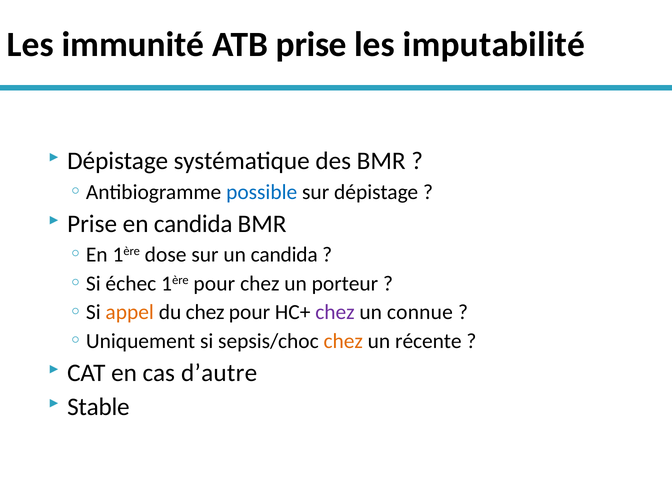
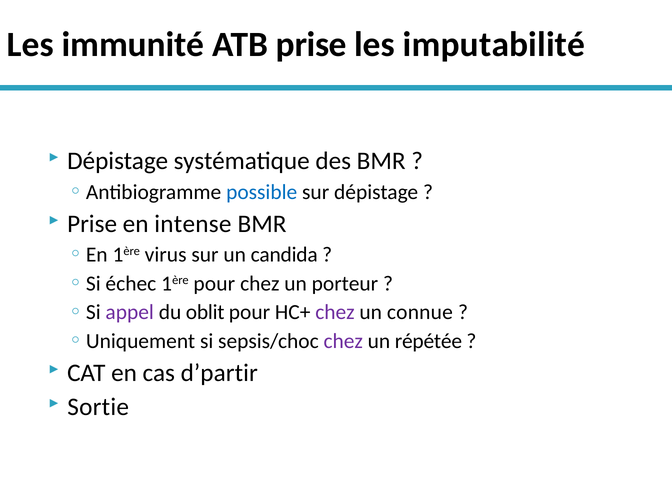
en candida: candida -> intense (193, 224)
dose: dose -> virus (166, 255)
appel colour: orange -> purple (130, 312)
du chez: chez -> oblit (205, 312)
chez colour: orange -> purple (343, 341)
récente: récente -> répétée (428, 341)
d’autre: d’autre -> d’partir (219, 373)
Stable: Stable -> Sortie (98, 407)
